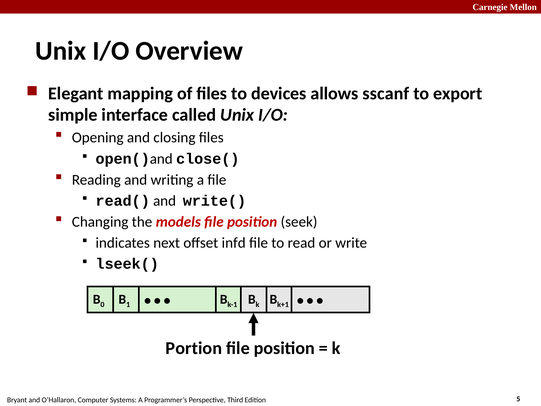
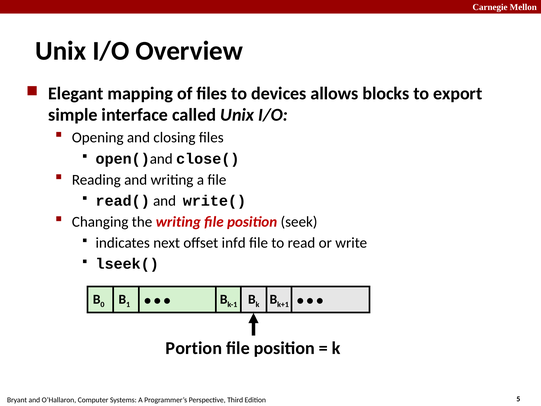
sscanf: sscanf -> blocks (386, 93)
the models: models -> writing (178, 222)
